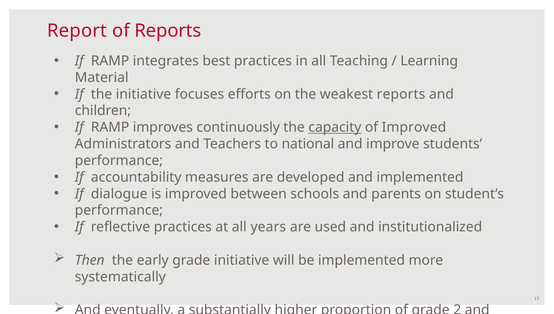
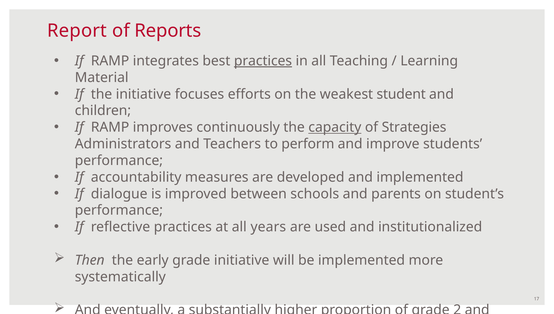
practices underline: none -> present (263, 61)
weakest reports: reports -> student (401, 94)
of Improved: Improved -> Strategies (414, 127)
Teachers to national: national -> perform (308, 144)
